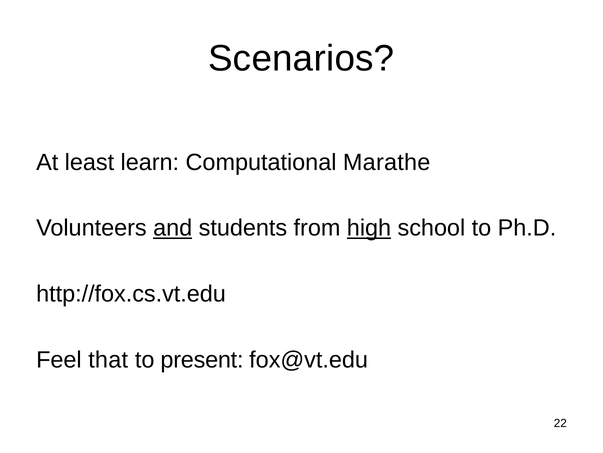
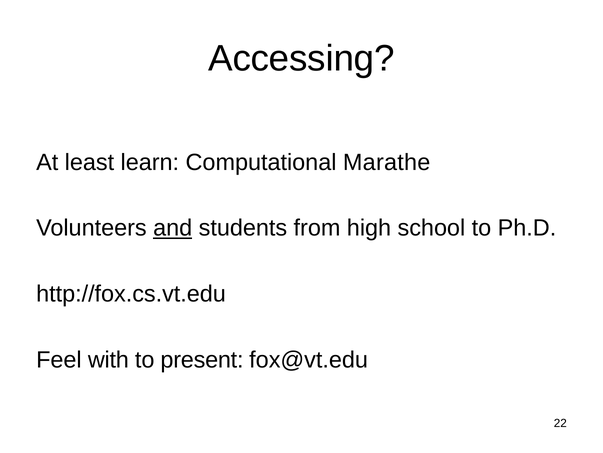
Scenarios: Scenarios -> Accessing (301, 58)
high underline: present -> none (369, 228)
that: that -> with (108, 359)
